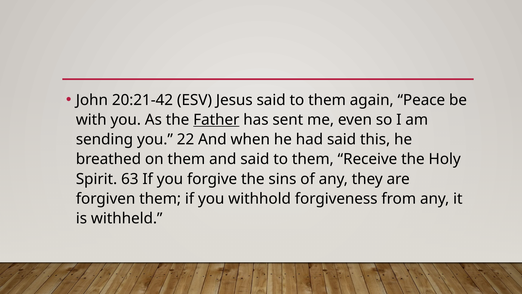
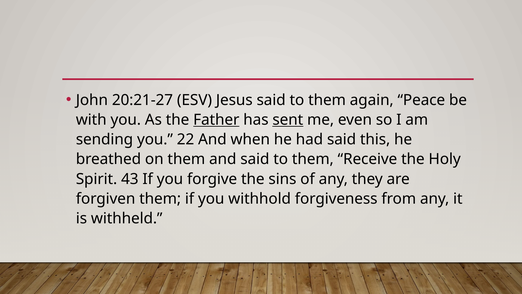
20:21-42: 20:21-42 -> 20:21-27 (142, 100)
sent underline: none -> present (288, 120)
63: 63 -> 43 (130, 179)
